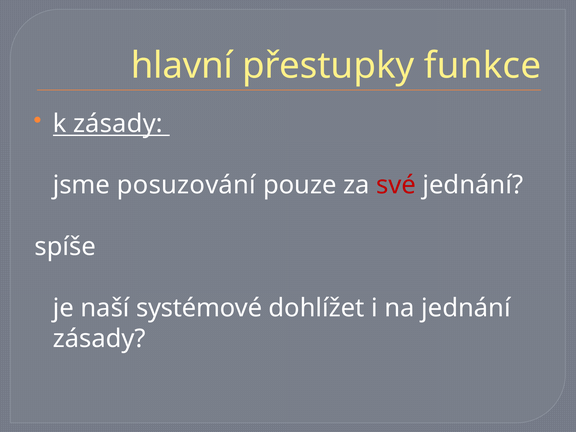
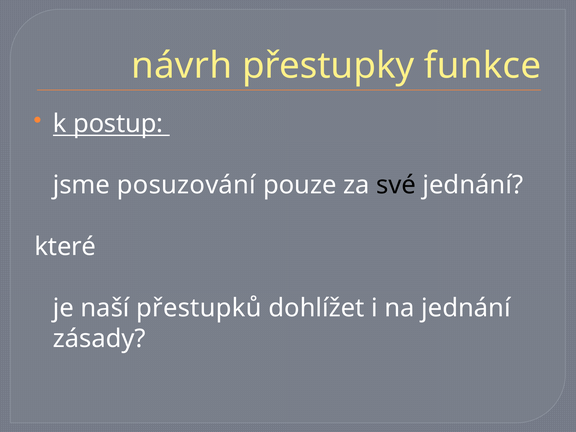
hlavní: hlavní -> návrh (182, 66)
k zásady: zásady -> postup (118, 124)
své colour: red -> black (396, 185)
spíše: spíše -> které (65, 247)
systémové: systémové -> přestupků (199, 308)
